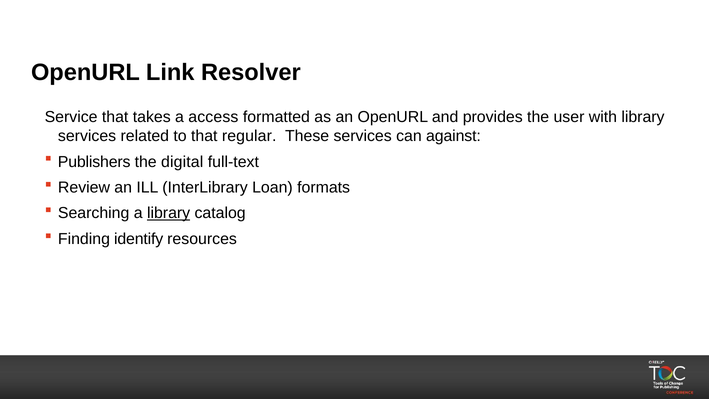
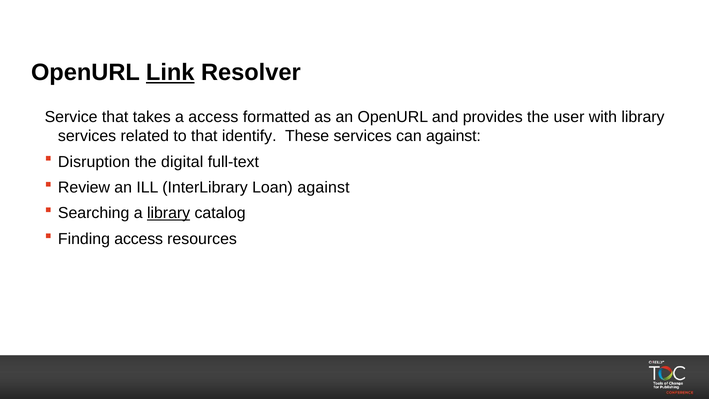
Link underline: none -> present (170, 73)
regular: regular -> identify (249, 136)
Publishers: Publishers -> Disruption (94, 162)
Loan formats: formats -> against (324, 187)
Finding identify: identify -> access (139, 239)
